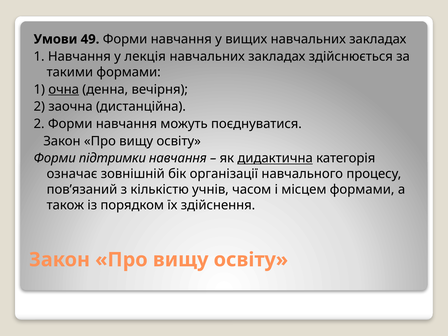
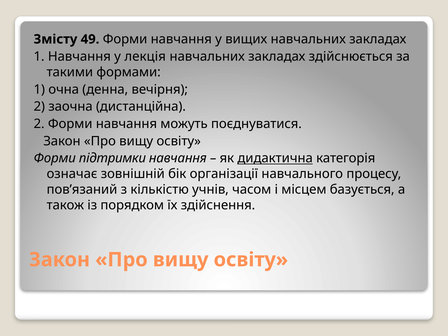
Умови: Умови -> Змісту (55, 39)
очна underline: present -> none (64, 89)
місцем формами: формами -> базується (362, 190)
